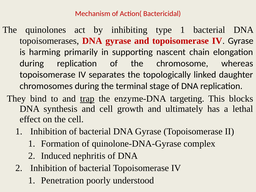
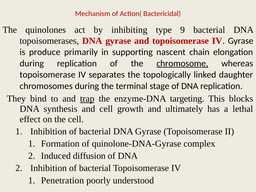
type 1: 1 -> 9 (183, 30)
harming: harming -> produce (45, 52)
chromosome underline: none -> present (182, 63)
nephritis: nephritis -> diffusion (89, 156)
